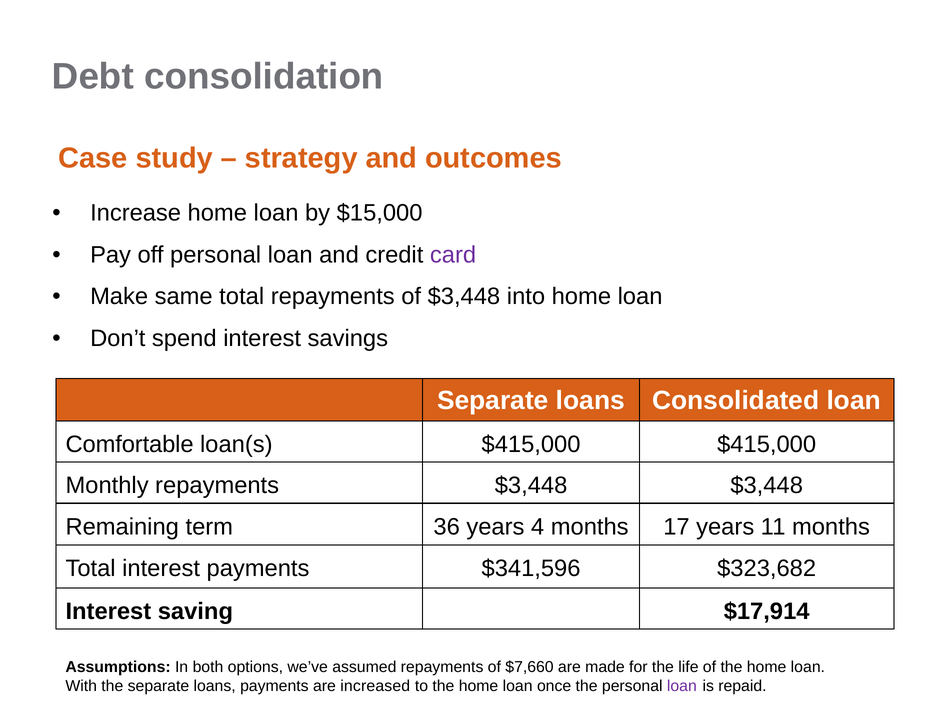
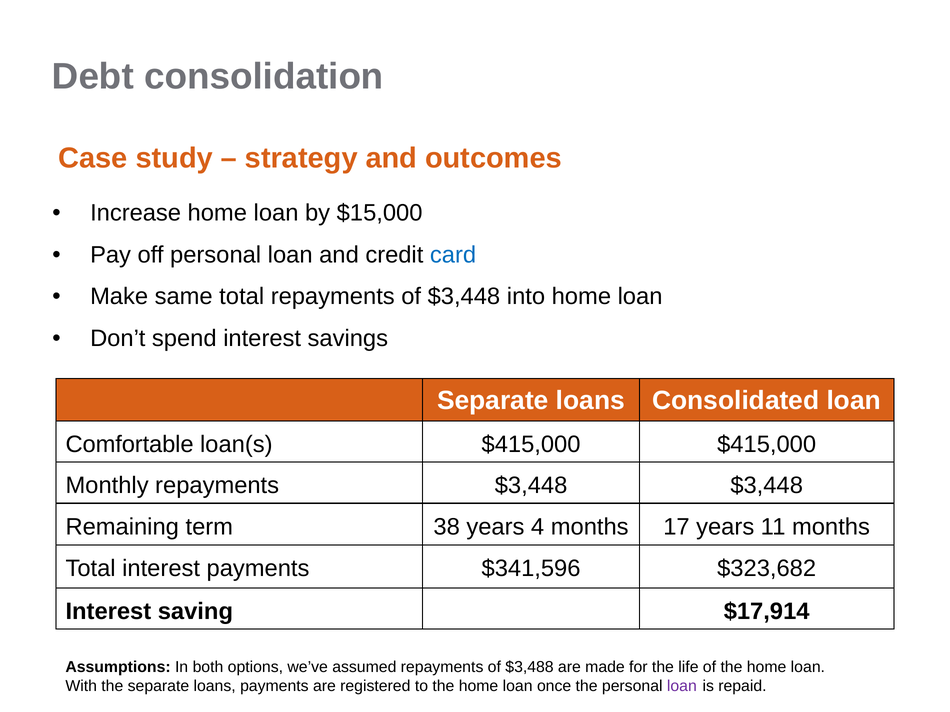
card colour: purple -> blue (453, 255)
36: 36 -> 38 (447, 527)
$7,660: $7,660 -> $3,488 (530, 668)
increased: increased -> registered (375, 687)
